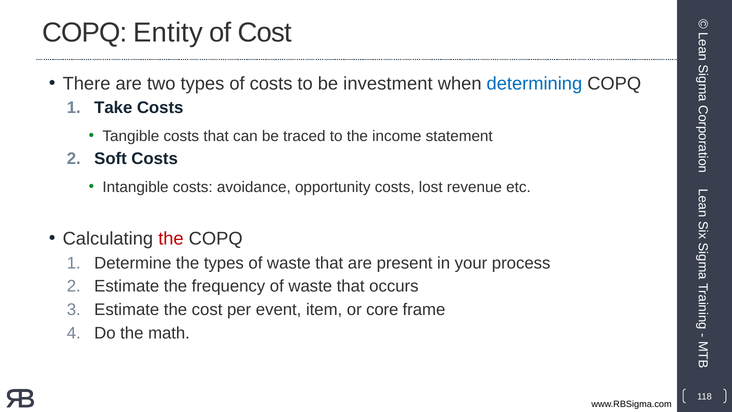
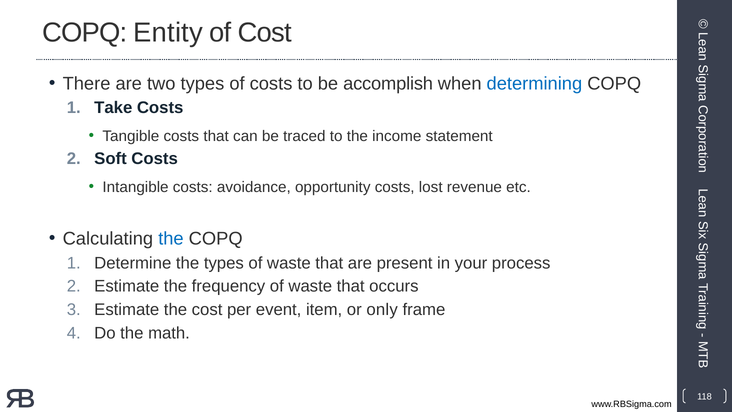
investment: investment -> accomplish (388, 84)
the colour: red -> blue (171, 239)
core: core -> only (382, 310)
